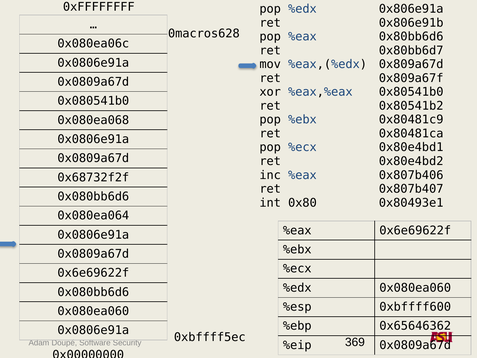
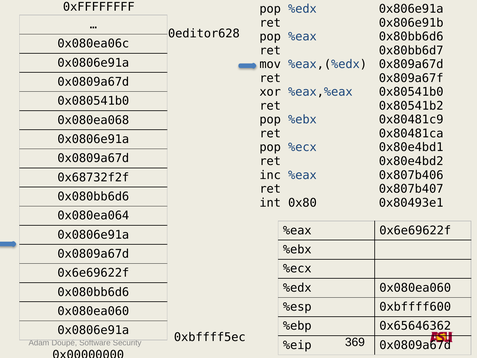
0macros628: 0macros628 -> 0editor628 (204, 34)
